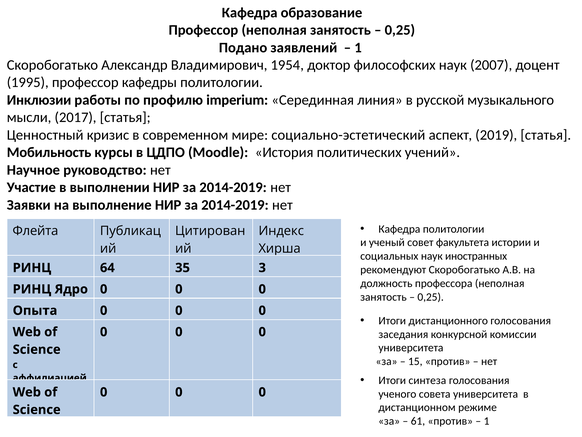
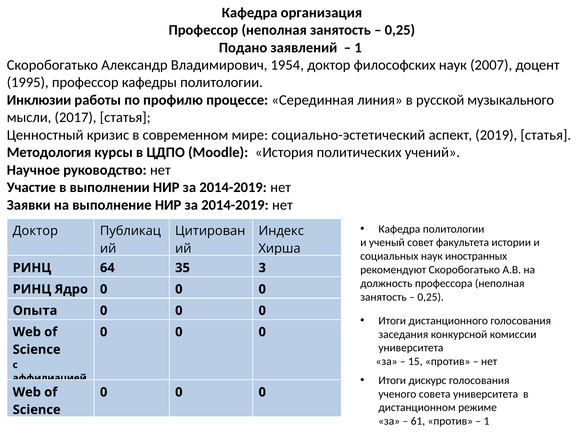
образование: образование -> организация (321, 13)
imperium: imperium -> процессе (237, 100)
Мобильность: Мобильность -> Методология (49, 152)
Флейта: Флейта -> Доктор (35, 231)
синтеза: синтеза -> дискурс (427, 380)
